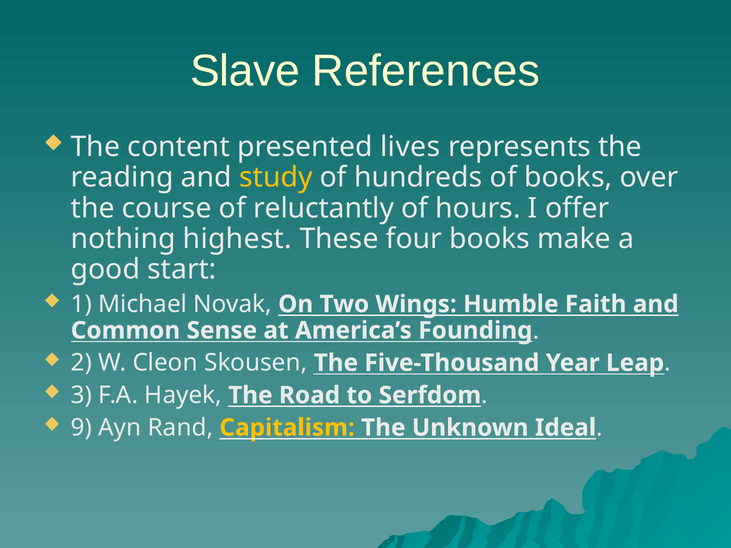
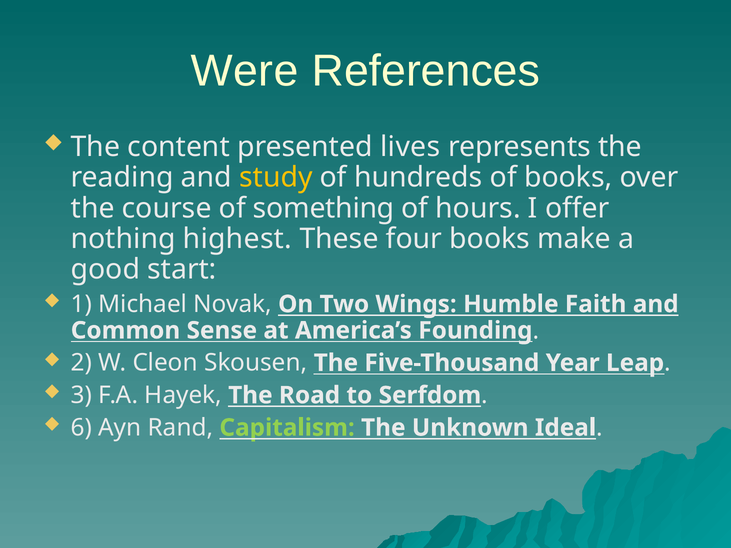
Slave: Slave -> Were (245, 71)
reluctantly: reluctantly -> something (324, 208)
9: 9 -> 6 (81, 428)
Capitalism colour: yellow -> light green (287, 428)
